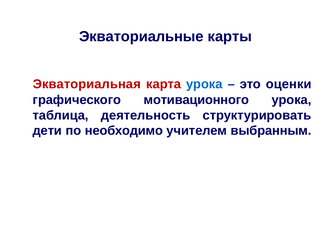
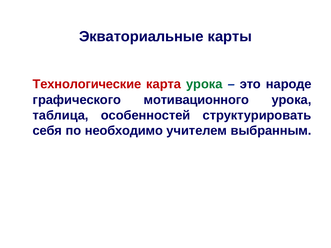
Экваториальная: Экваториальная -> Технологические (87, 84)
урока colour: blue -> green (204, 84)
оценки: оценки -> народе (289, 84)
деятельность: деятельность -> особенностей (146, 115)
дети: дети -> себя (47, 131)
